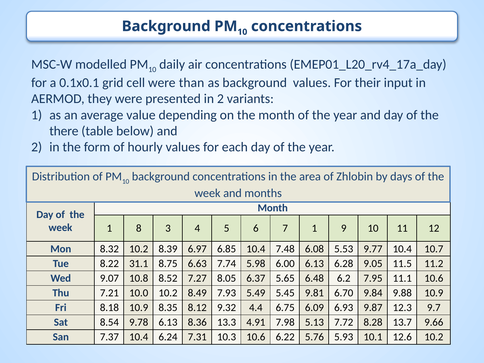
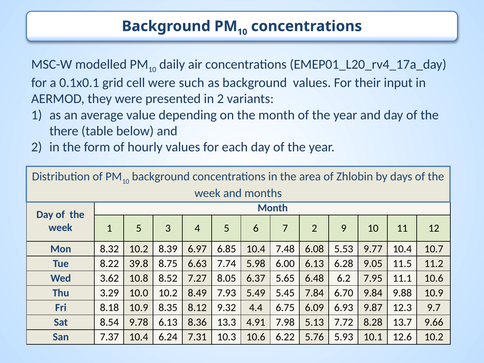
than: than -> such (192, 83)
1 8: 8 -> 5 (139, 228)
7 1: 1 -> 2 (314, 228)
31.1: 31.1 -> 39.8 (139, 264)
9.07: 9.07 -> 3.62 (109, 278)
7.21: 7.21 -> 3.29 (109, 293)
9.81: 9.81 -> 7.84 (314, 293)
